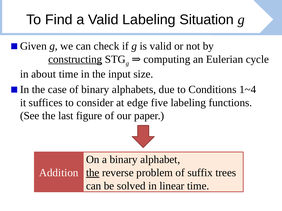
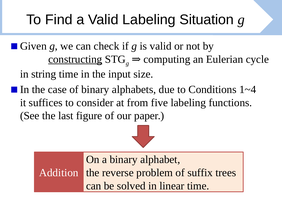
about: about -> string (44, 74)
edge: edge -> from (138, 103)
the underline: present -> none (93, 173)
